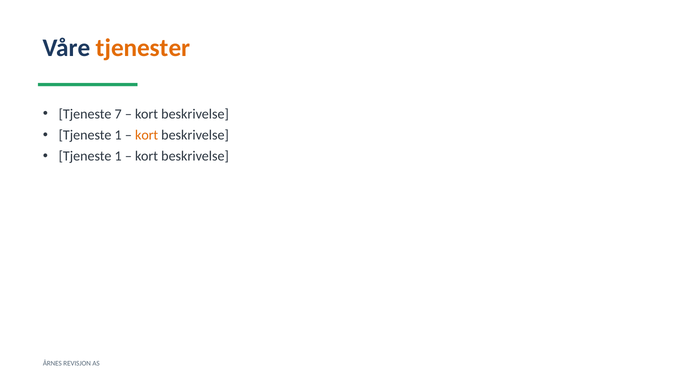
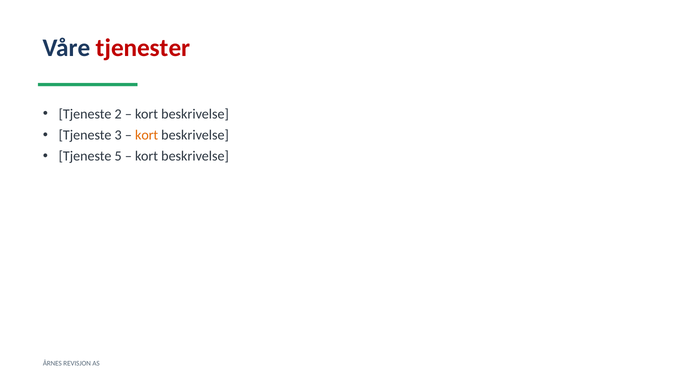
tjenester colour: orange -> red (143, 48)
7: 7 -> 2 (118, 114)
1: 1 -> 3 (118, 135)
1: 1 -> 5 (118, 156)
